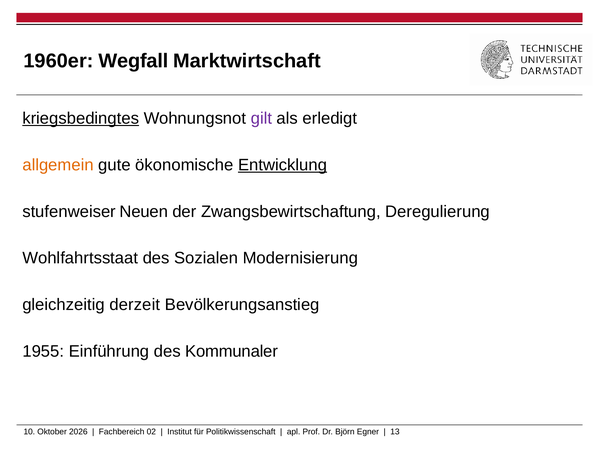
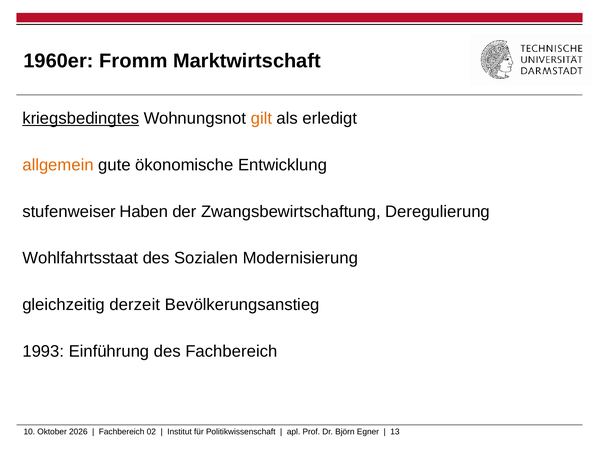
Wegfall: Wegfall -> Fromm (133, 61)
gilt colour: purple -> orange (261, 118)
Entwicklung underline: present -> none (283, 165)
Neuen: Neuen -> Haben (144, 212)
1955: 1955 -> 1993 (43, 351)
des Kommunaler: Kommunaler -> Fachbereich (231, 351)
